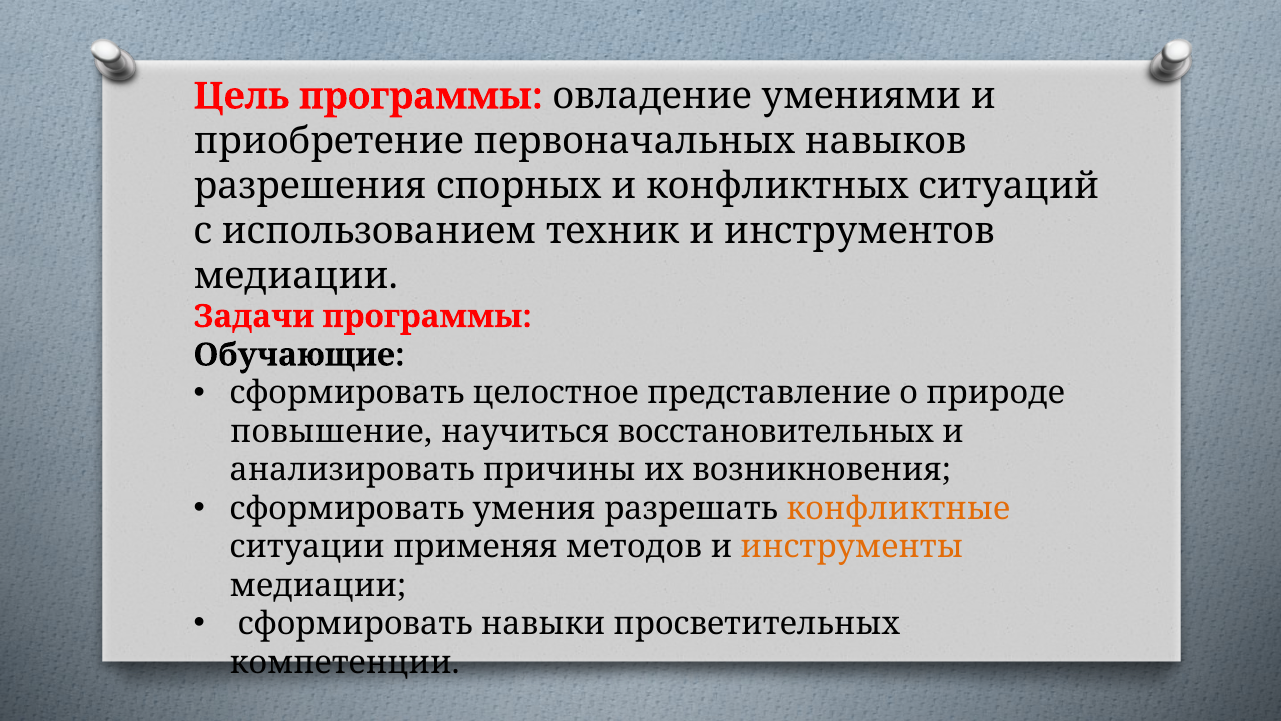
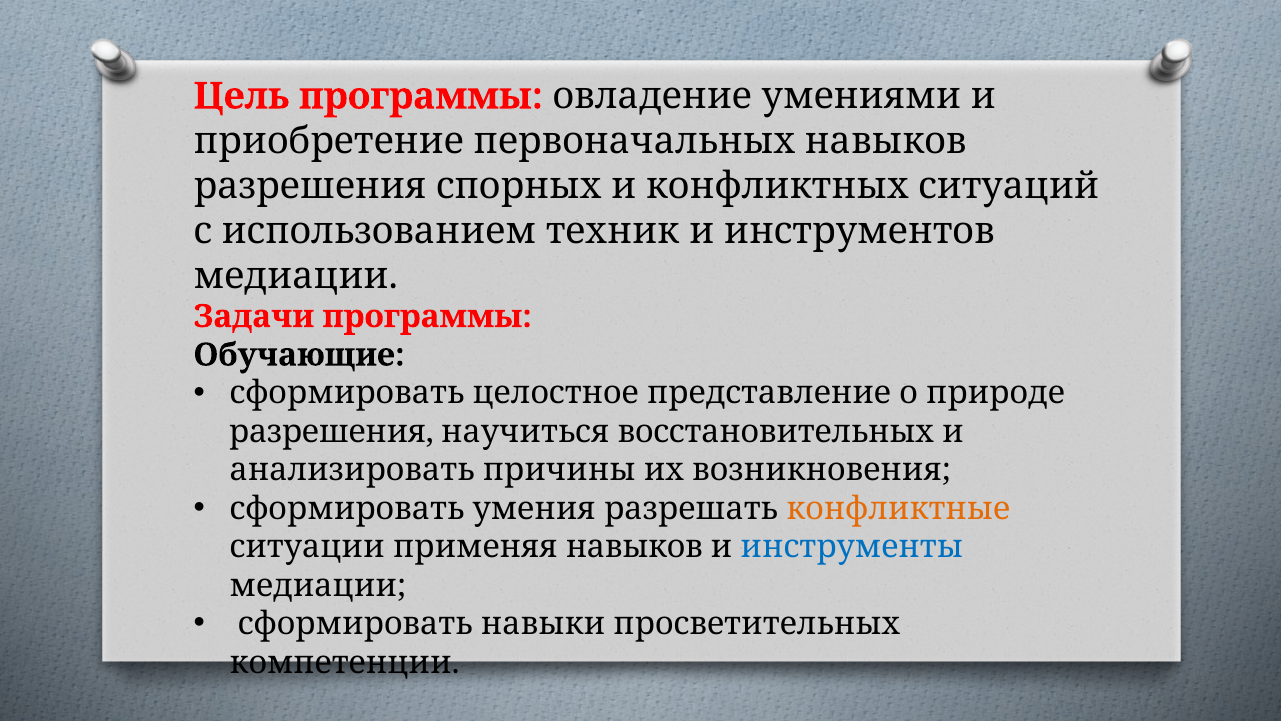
повышение: повышение -> разрешения (331, 432)
применяя методов: методов -> навыков (634, 547)
инструменты colour: orange -> blue (852, 547)
